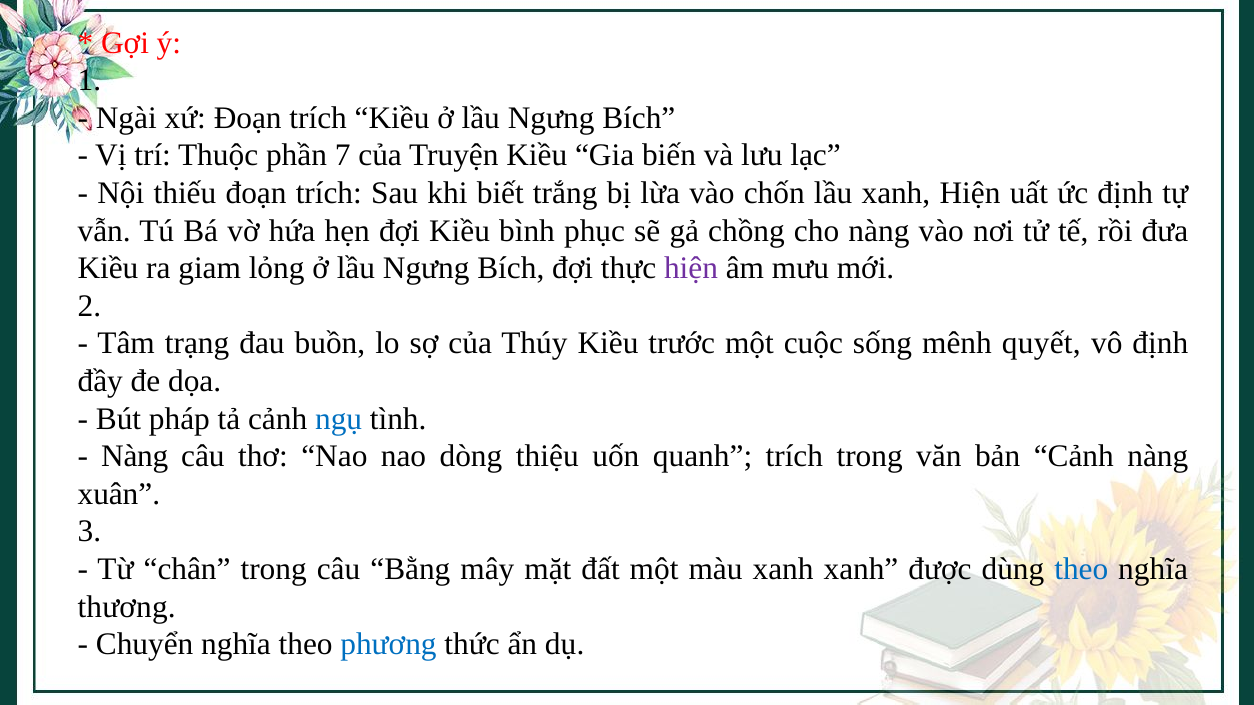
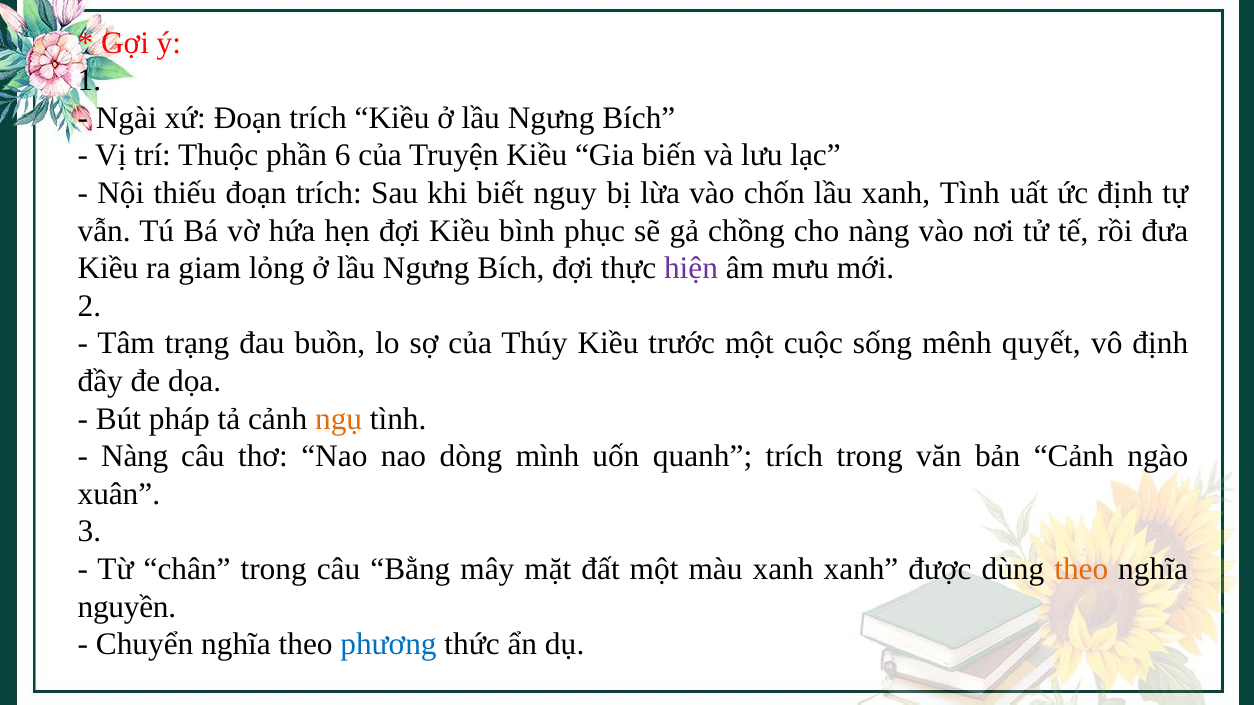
7: 7 -> 6 (343, 156)
trắng: trắng -> nguy (565, 193)
xanh Hiện: Hiện -> Tình (970, 193)
ngụ colour: blue -> orange (339, 419)
thiệu: thiệu -> mình (548, 457)
Cảnh nàng: nàng -> ngào (1158, 457)
theo colour: blue -> orange (1081, 569)
thương: thương -> nguyền (127, 607)
